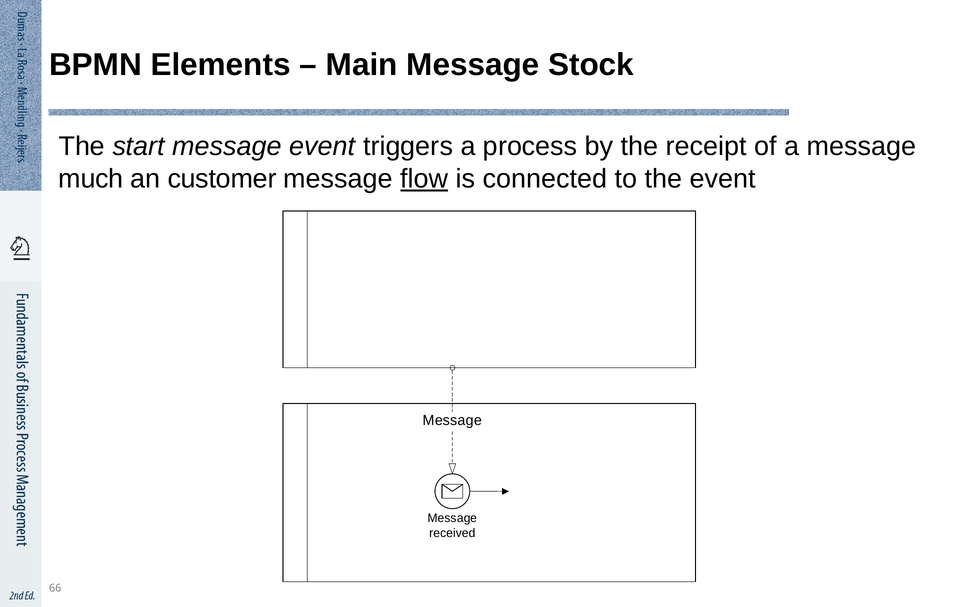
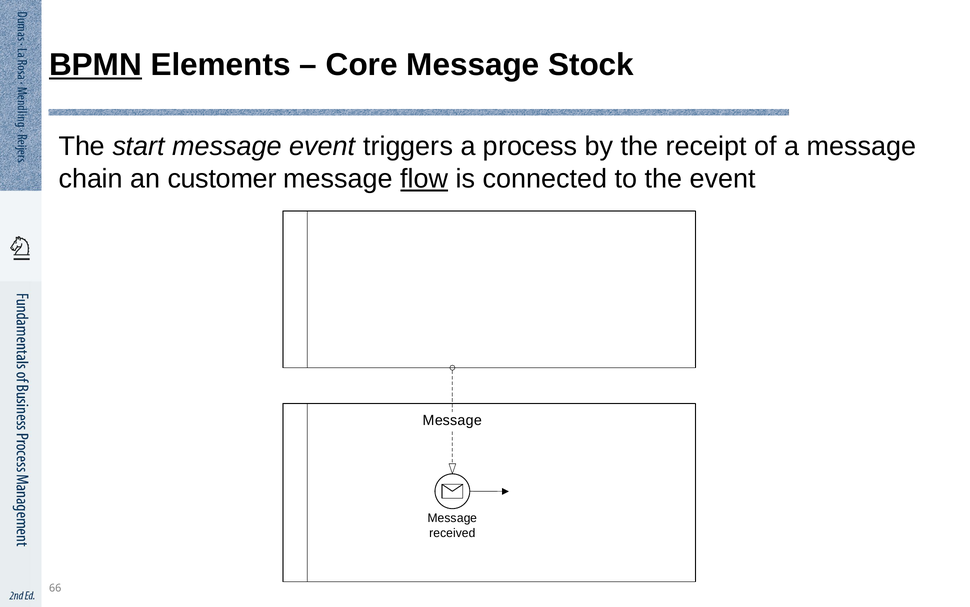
BPMN underline: none -> present (95, 65)
Main: Main -> Core (362, 65)
much: much -> chain (91, 179)
